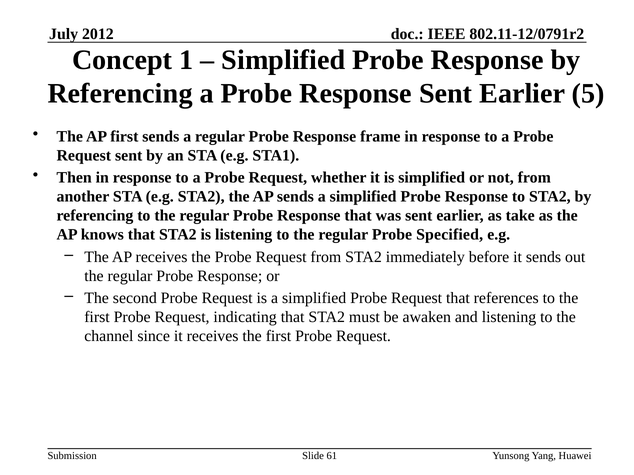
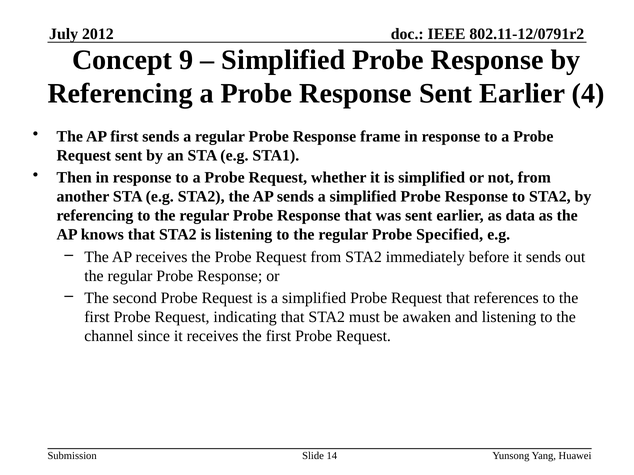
1: 1 -> 9 (186, 60)
5: 5 -> 4 (588, 94)
take: take -> data (520, 216)
61: 61 -> 14 (332, 456)
